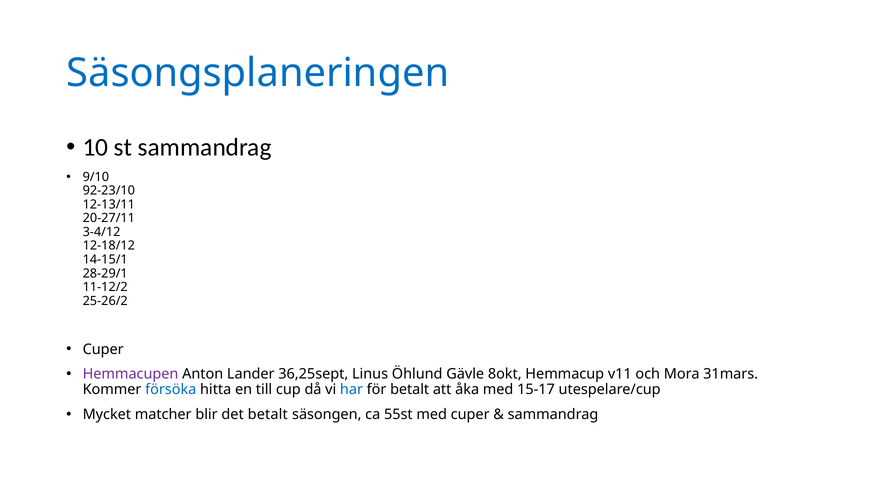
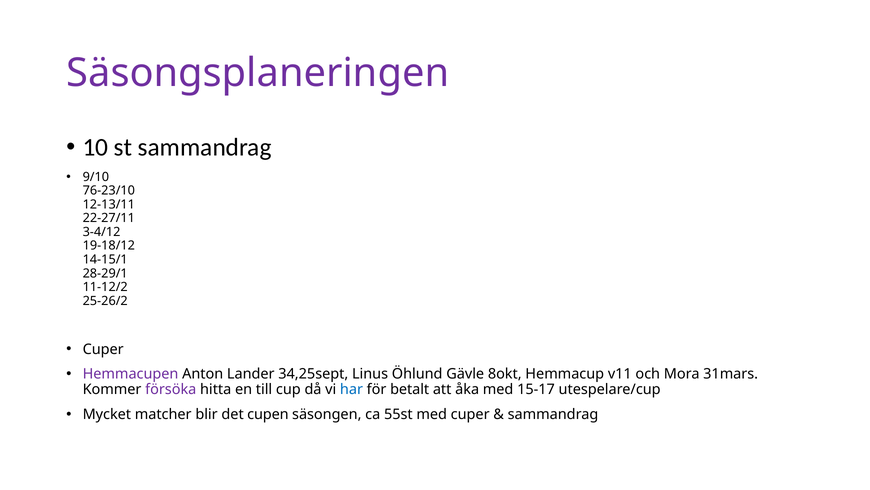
Säsongsplaneringen colour: blue -> purple (258, 73)
92-23/10: 92-23/10 -> 76-23/10 (109, 191)
20-27/11: 20-27/11 -> 22-27/11 (109, 218)
12-18/12: 12-18/12 -> 19-18/12 (109, 245)
36,25sept: 36,25sept -> 34,25sept (313, 374)
försöka colour: blue -> purple (171, 389)
det betalt: betalt -> cupen (268, 414)
